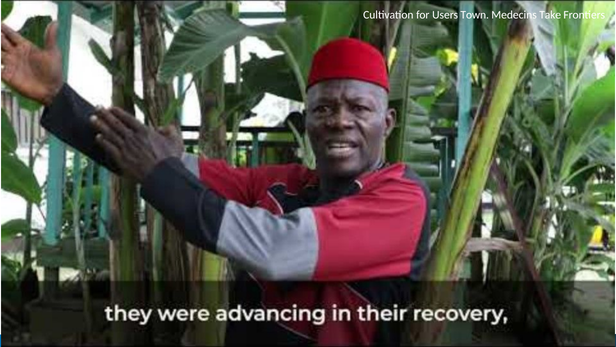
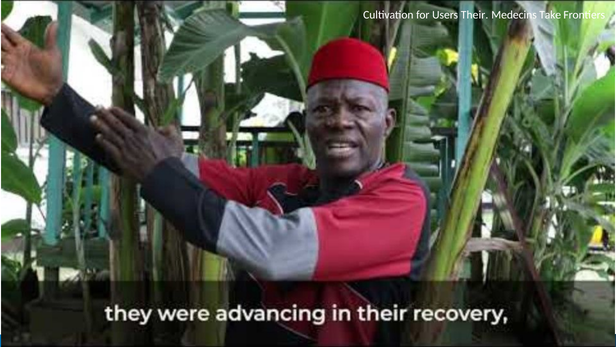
Town: Town -> Their (475, 15)
